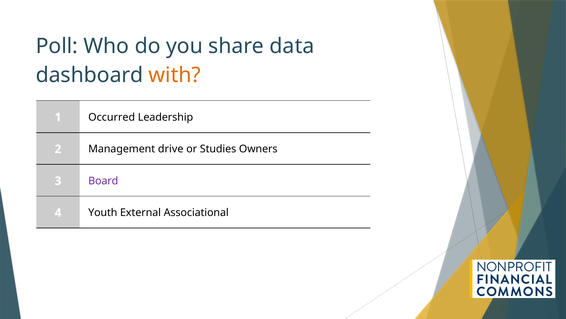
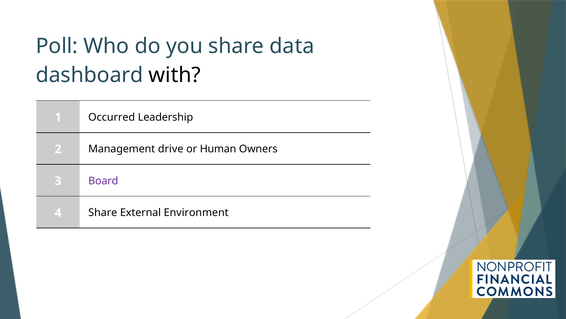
with colour: orange -> black (175, 75)
Studies: Studies -> Human (218, 149)
4 Youth: Youth -> Share (103, 212)
Associational: Associational -> Environment (196, 212)
